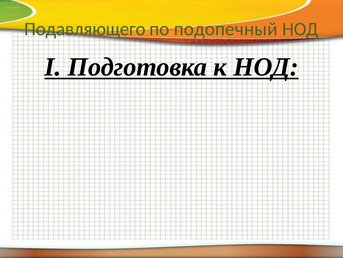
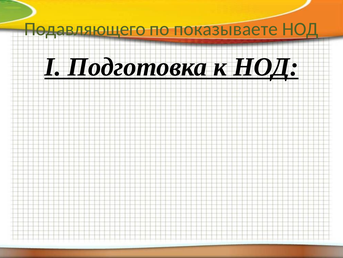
подопечный: подопечный -> показываете (226, 29)
